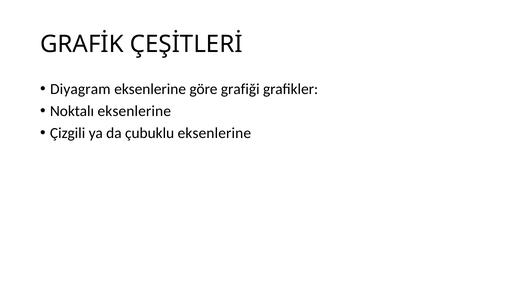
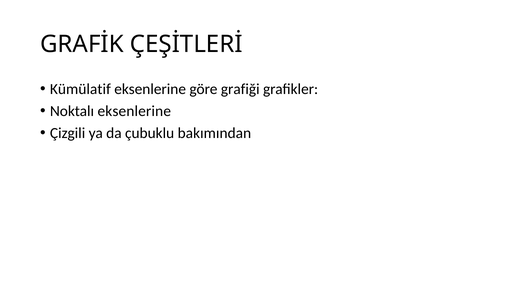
Diyagram: Diyagram -> Kümülatif (80, 89)
çubuklu eksenlerine: eksenlerine -> bakımından (214, 133)
